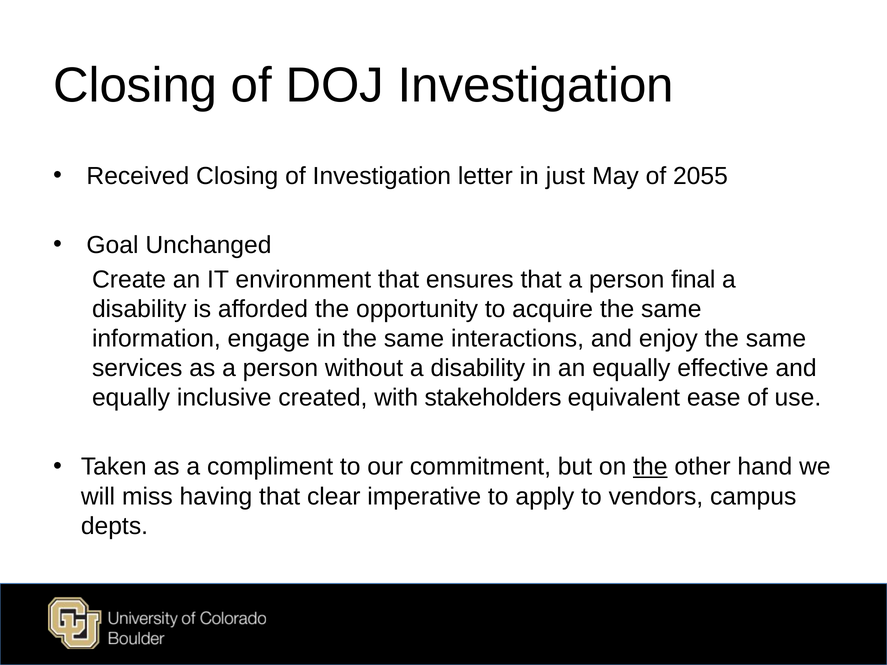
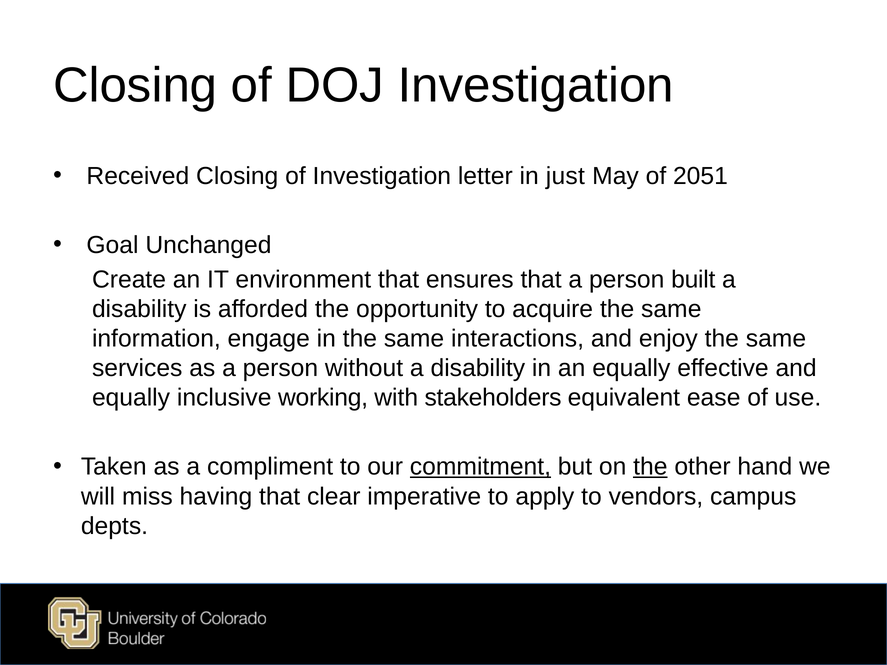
2055: 2055 -> 2051 (700, 176)
final: final -> built (693, 280)
created: created -> working (323, 398)
commitment underline: none -> present (480, 467)
